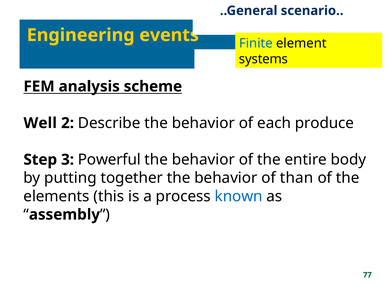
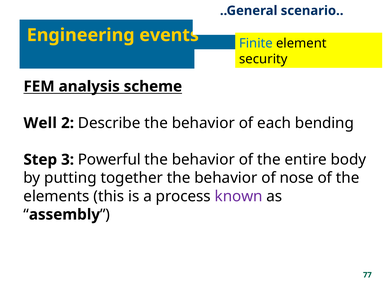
systems: systems -> security (263, 59)
produce: produce -> bending (324, 123)
than: than -> nose (297, 178)
known colour: blue -> purple (239, 196)
